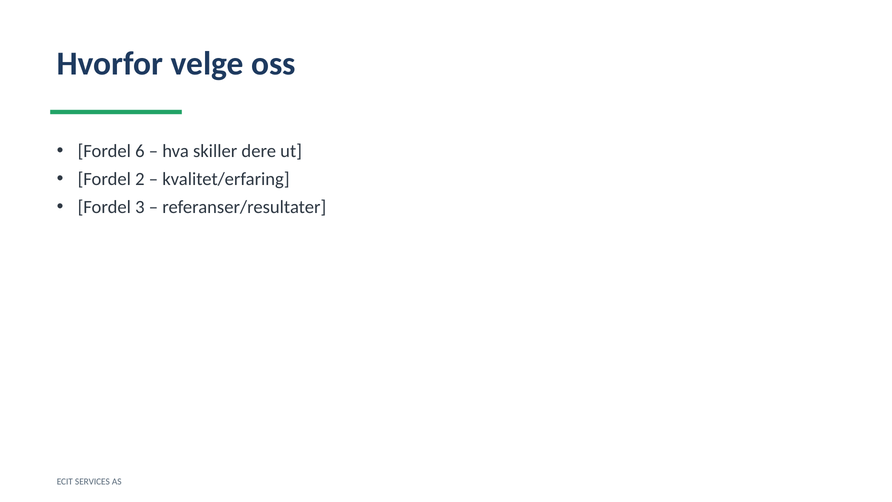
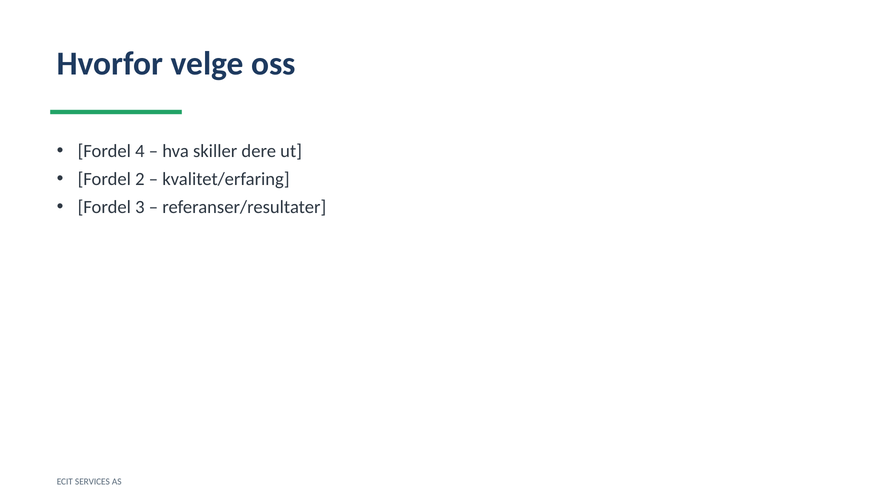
6: 6 -> 4 (140, 151)
